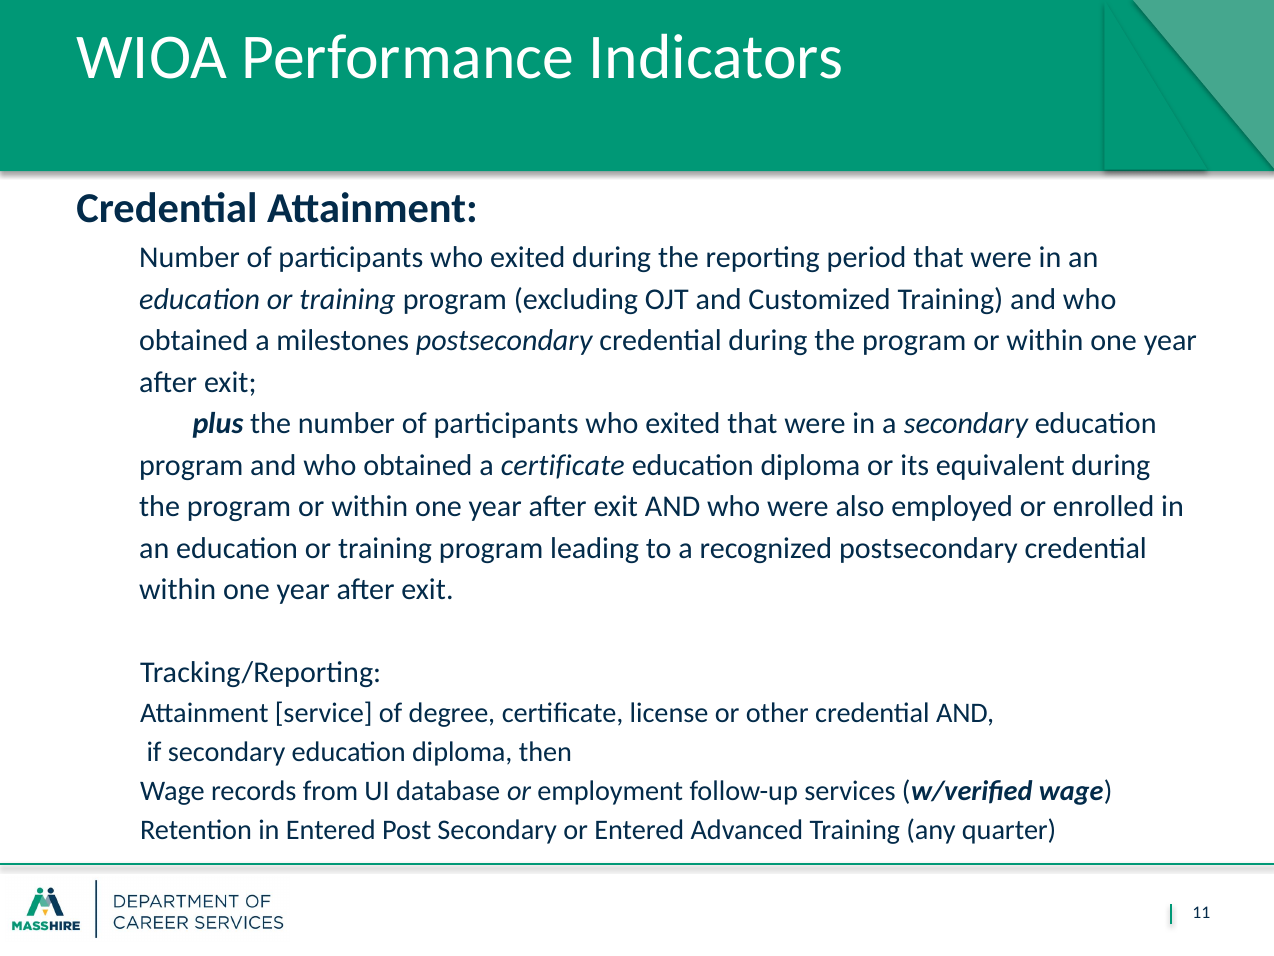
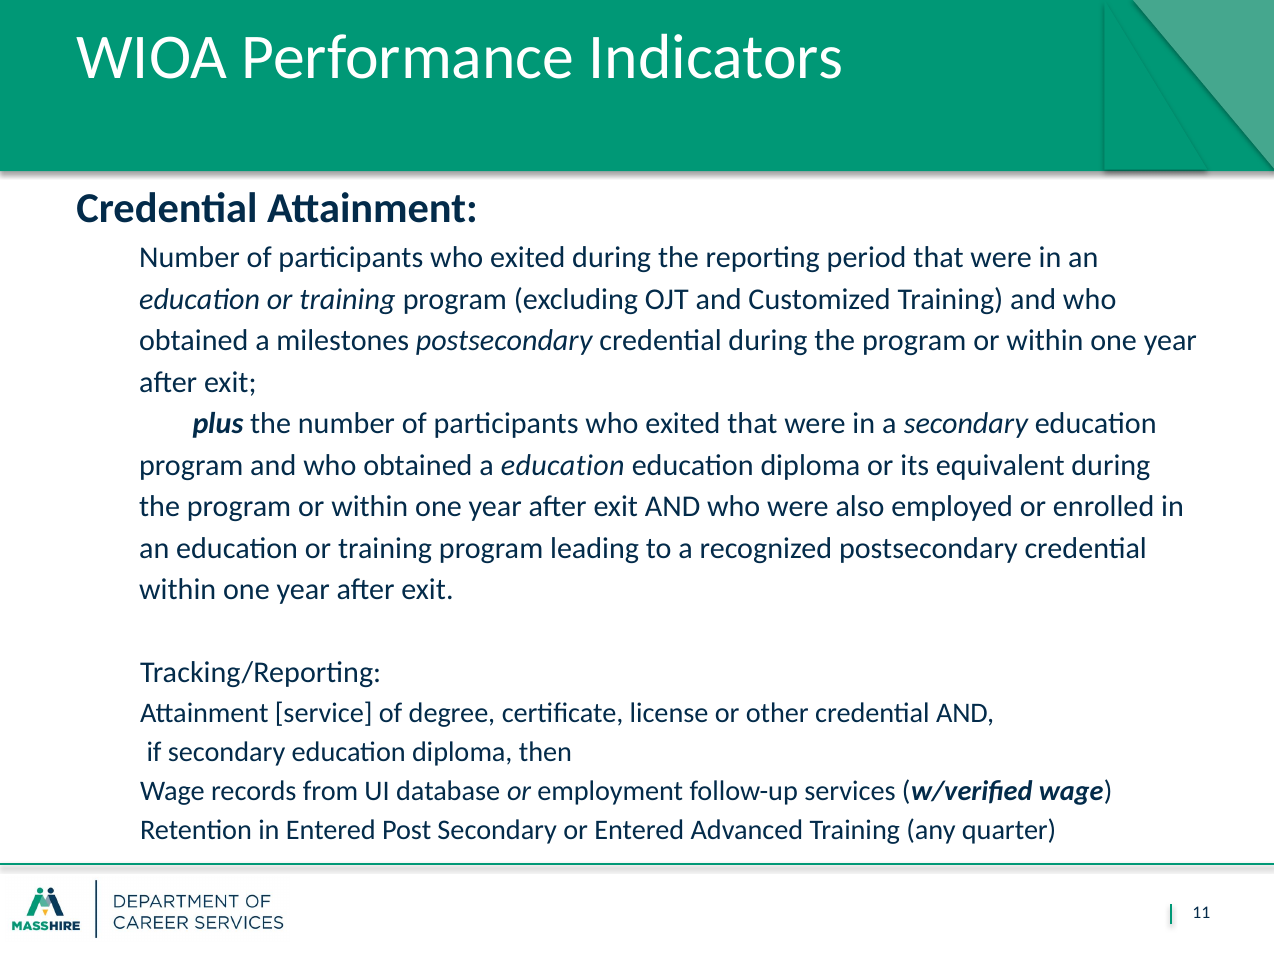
a certificate: certificate -> education (563, 465)
